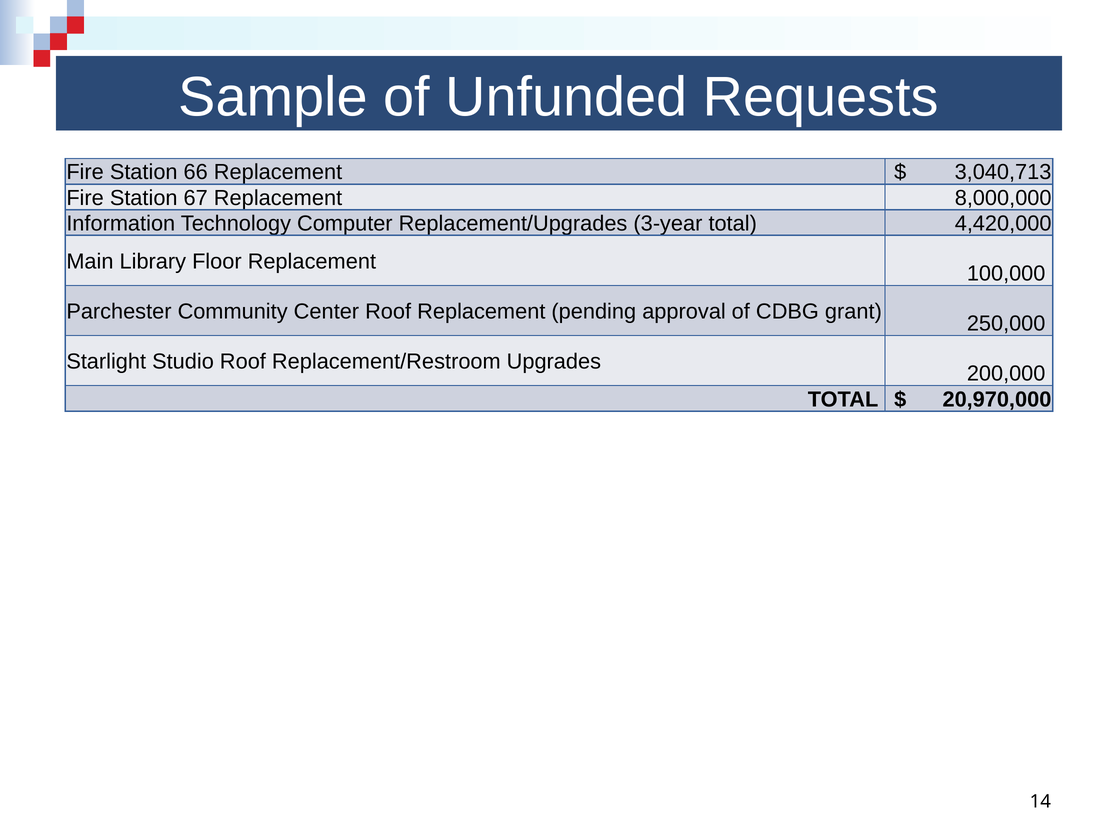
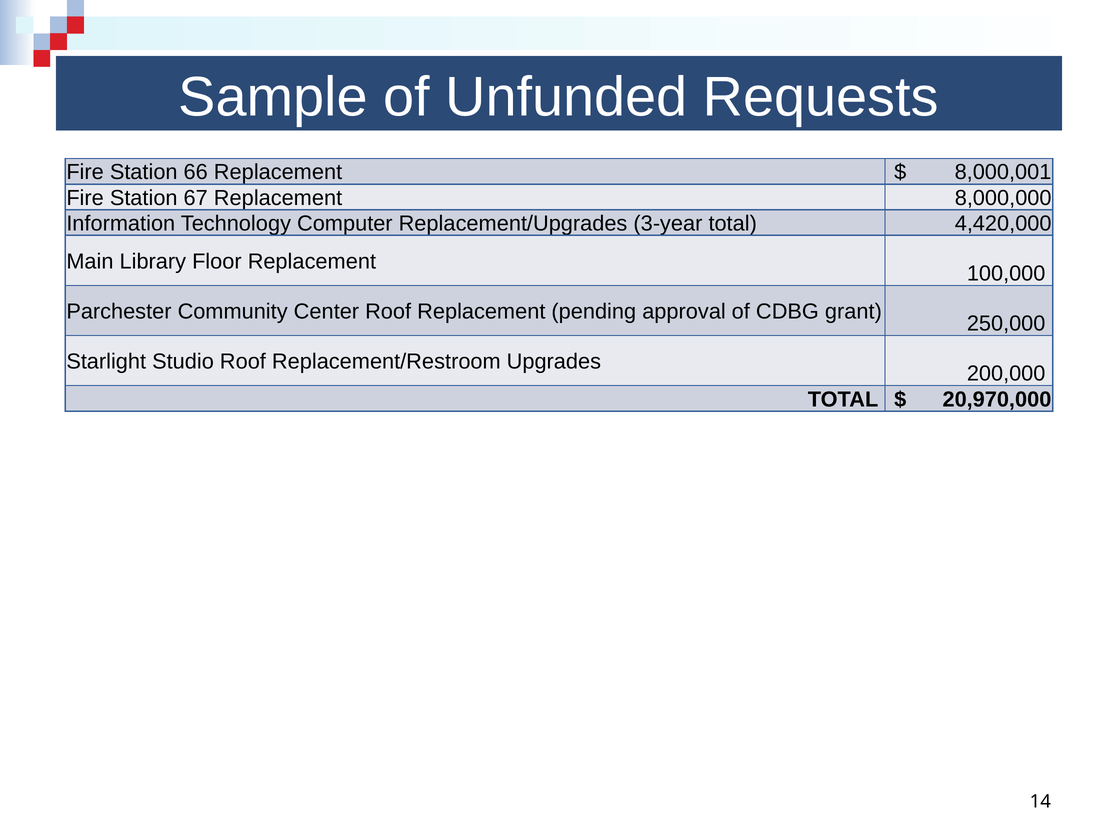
3,040,713: 3,040,713 -> 8,000,001 (1003, 172)
